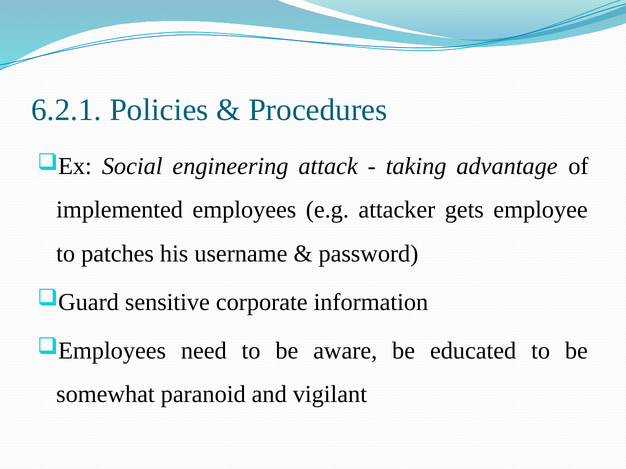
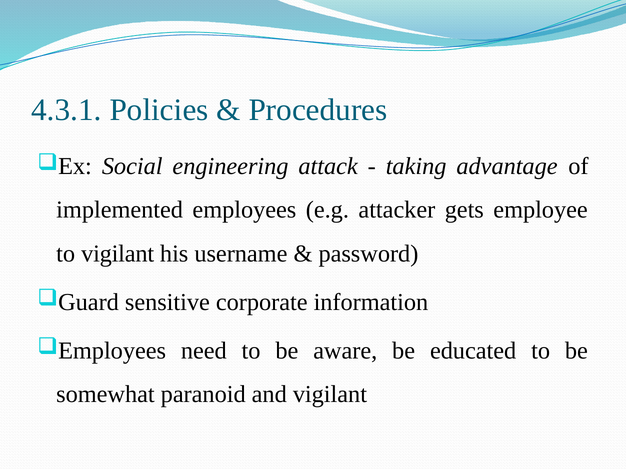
6.2.1: 6.2.1 -> 4.3.1 (67, 110)
to patches: patches -> vigilant (118, 254)
